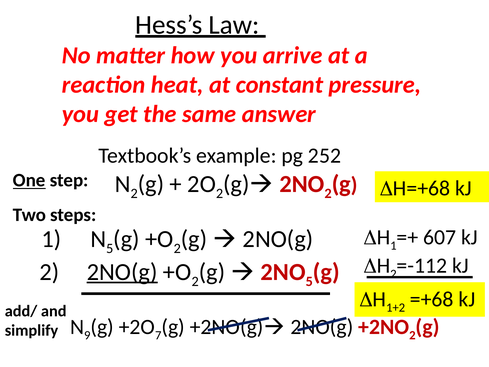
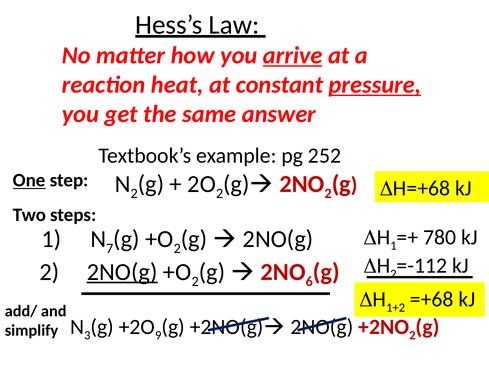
arrive underline: none -> present (293, 55)
pressure underline: none -> present (375, 85)
5: 5 -> 7 (110, 248)
607: 607 -> 780 (440, 237)
5: 5 -> 6 (309, 281)
9: 9 -> 3 (87, 335)
7: 7 -> 9 (158, 335)
